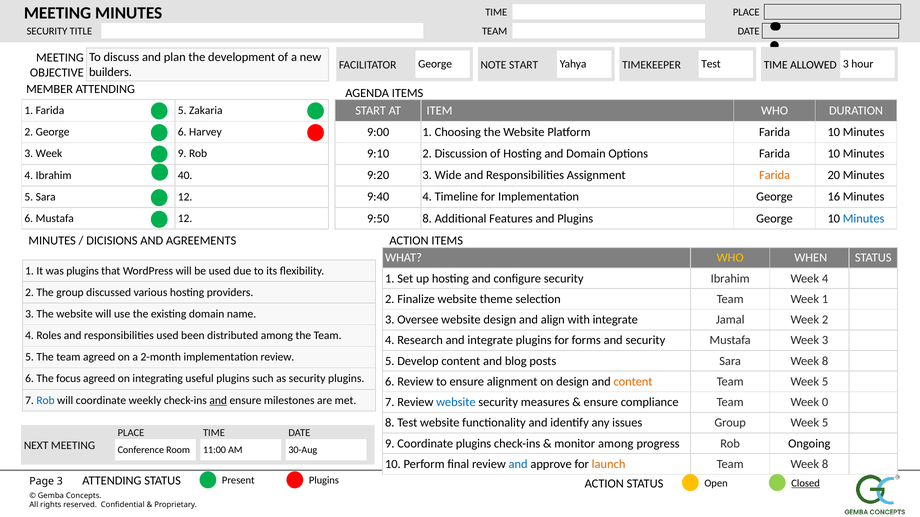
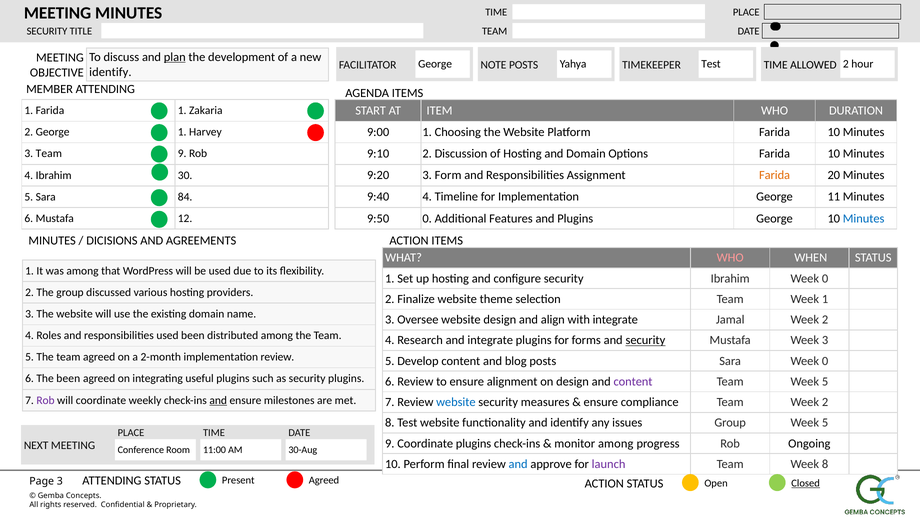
plan underline: none -> present (175, 57)
NOTE START: START -> POSTS (524, 65)
ALLOWED 3: 3 -> 2 (846, 64)
builders: builders -> identify (110, 72)
Farida 5: 5 -> 1 (182, 111)
George 6: 6 -> 1 (182, 132)
3 Week: Week -> Team (49, 154)
Wide: Wide -> Form (448, 175)
40: 40 -> 30 (185, 175)
16: 16 -> 11 (834, 197)
Sara 12: 12 -> 84 (185, 197)
9:50 8: 8 -> 0 (427, 219)
WHO colour: yellow -> pink (730, 258)
was plugins: plugins -> among (82, 271)
Ibrahim Week 4: 4 -> 0 (825, 279)
security underline: none -> present (645, 341)
Sara Week 8: 8 -> 0 (825, 361)
The focus: focus -> been (68, 379)
content colour: orange -> purple (633, 382)
Rob colour: blue -> purple (45, 401)
Team Week 0: 0 -> 2 (825, 403)
launch colour: orange -> purple (609, 465)
Present Plugins: Plugins -> Agreed (324, 481)
